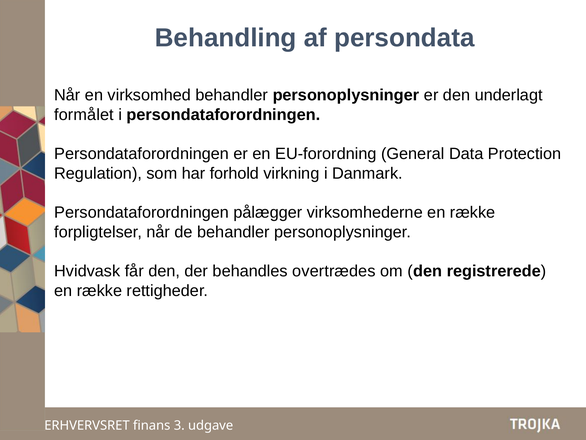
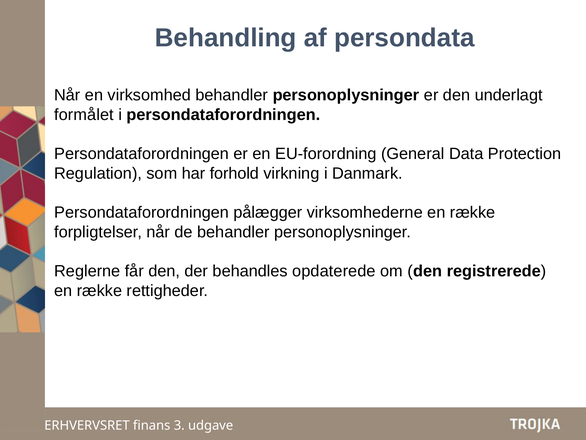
Hvidvask: Hvidvask -> Reglerne (87, 271)
overtrædes: overtrædes -> opdaterede (334, 271)
